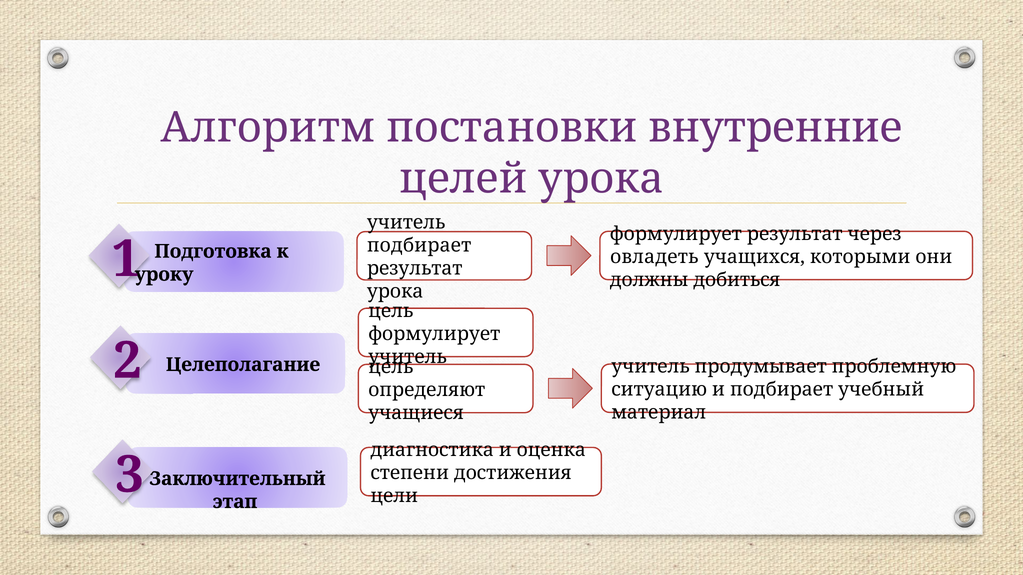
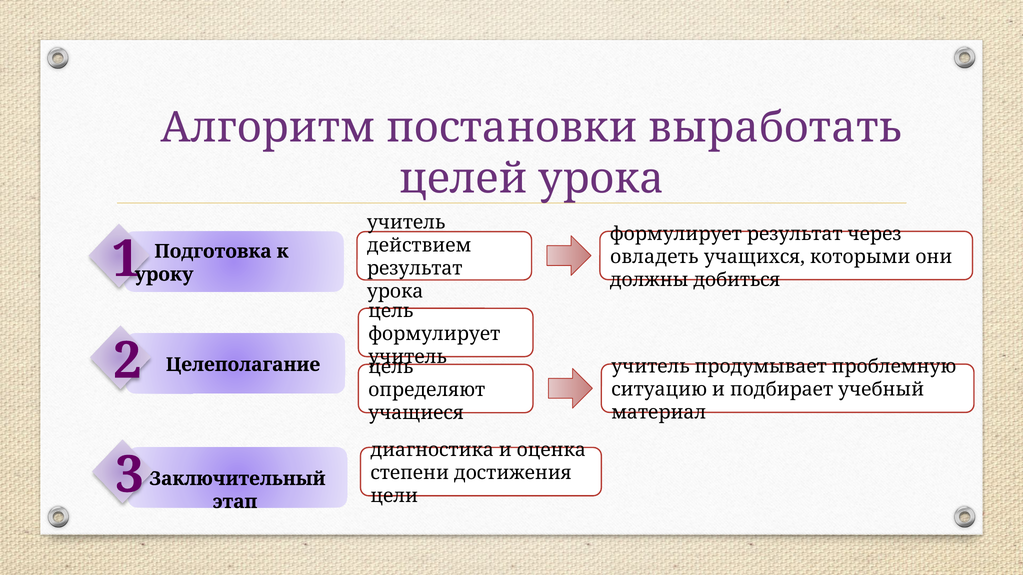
внутренние: внутренние -> выработать (775, 128)
подбирает: подбирает -> действием (419, 246)
